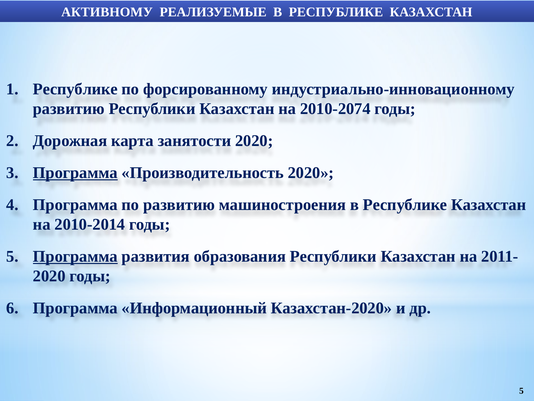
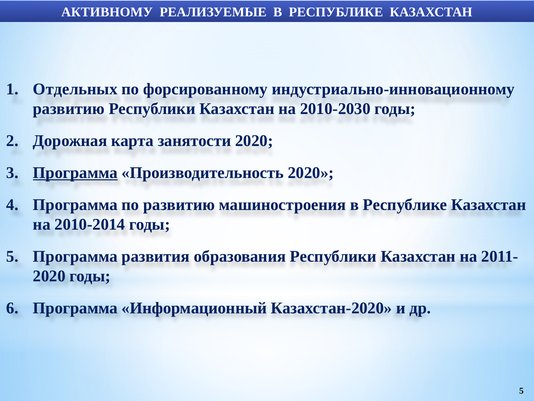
Республике: Республике -> Отдельных (75, 89)
2010-2074: 2010-2074 -> 2010-2030 (335, 109)
Программа underline: present -> none (75, 256)
